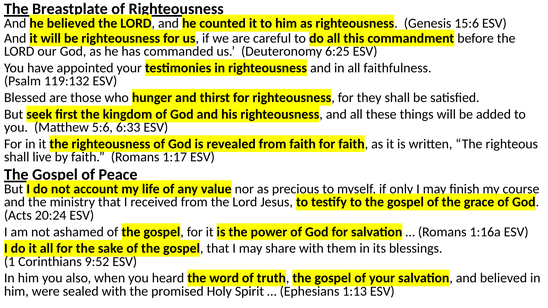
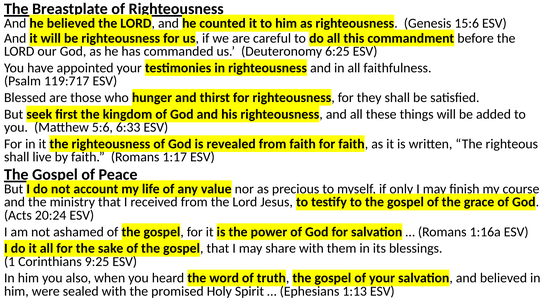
119:132: 119:132 -> 119:717 (67, 81)
9:52: 9:52 -> 9:25 (97, 262)
